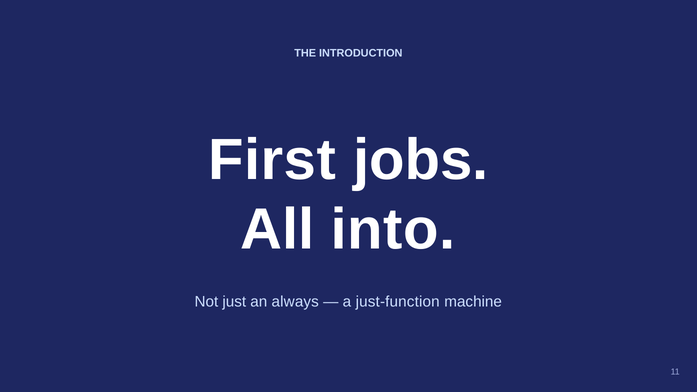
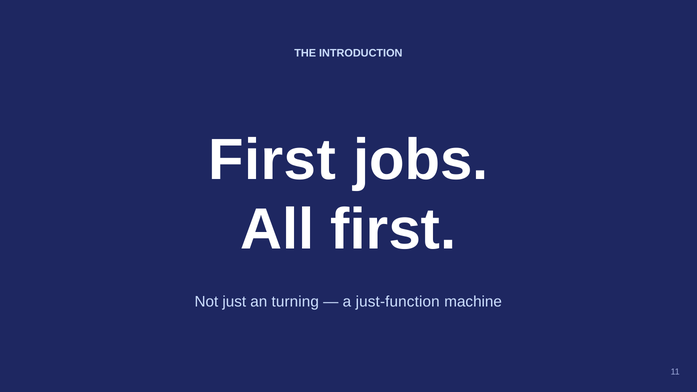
All into: into -> first (393, 230)
always: always -> turning (295, 302)
